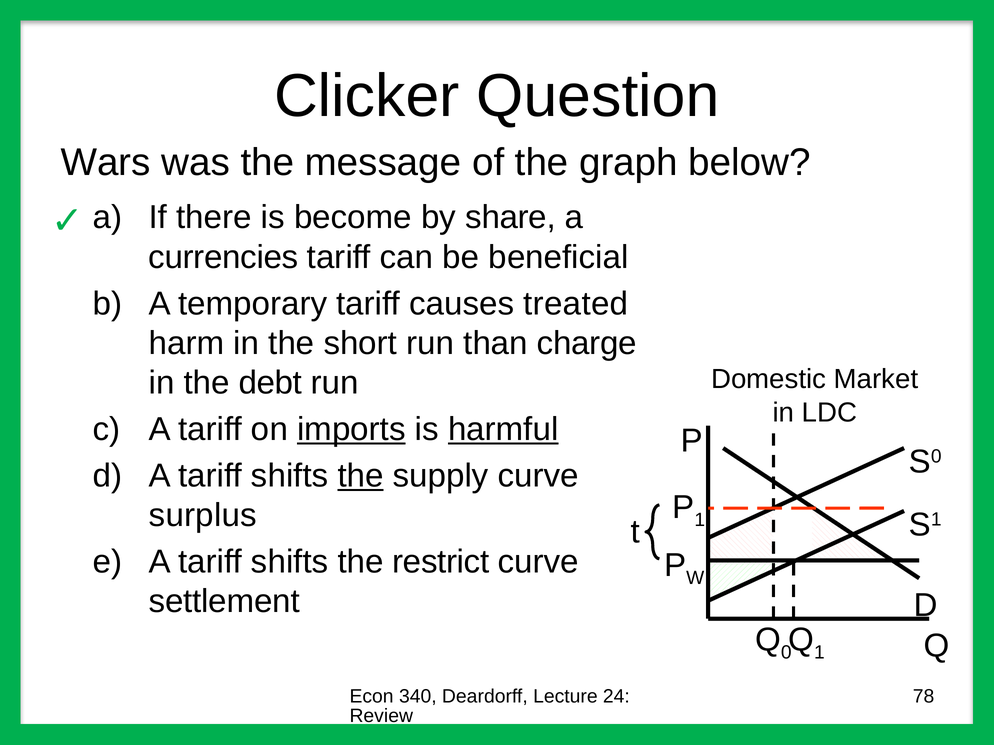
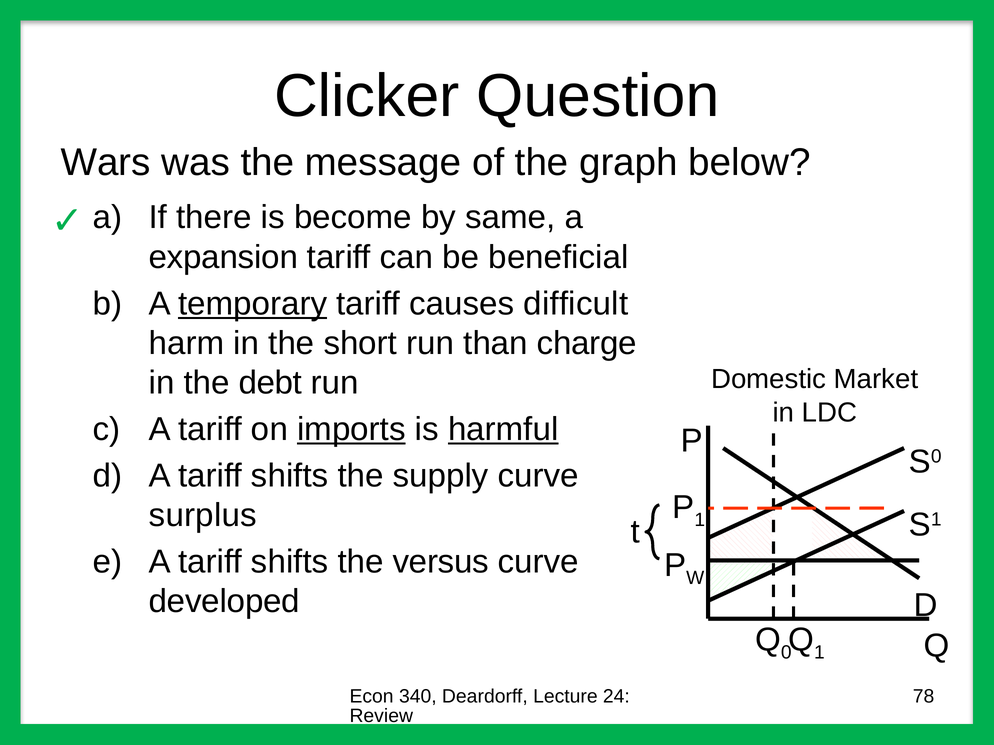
share: share -> same (510, 218)
currencies: currencies -> expansion (223, 257)
temporary underline: none -> present (253, 304)
treated: treated -> difficult (576, 304)
the underline: present -> none (361, 476)
restrict: restrict -> versus (441, 562)
settlement: settlement -> developed (224, 602)
